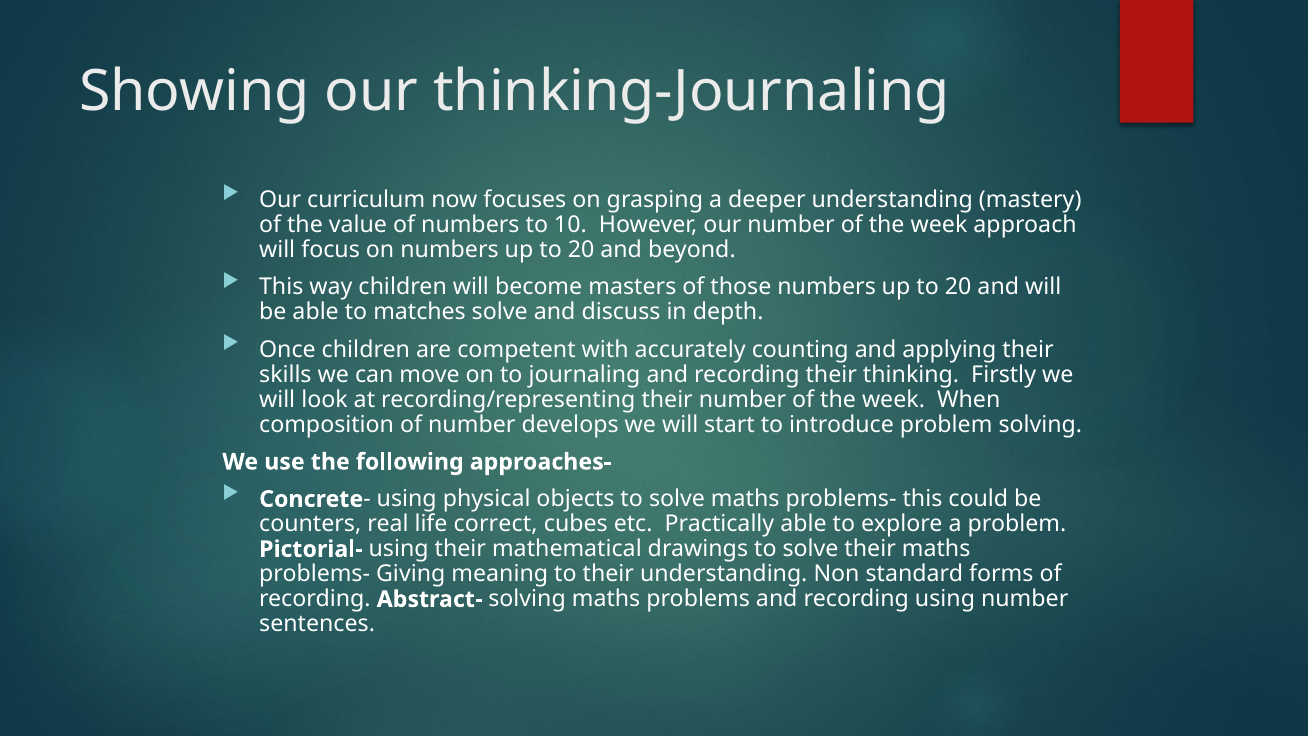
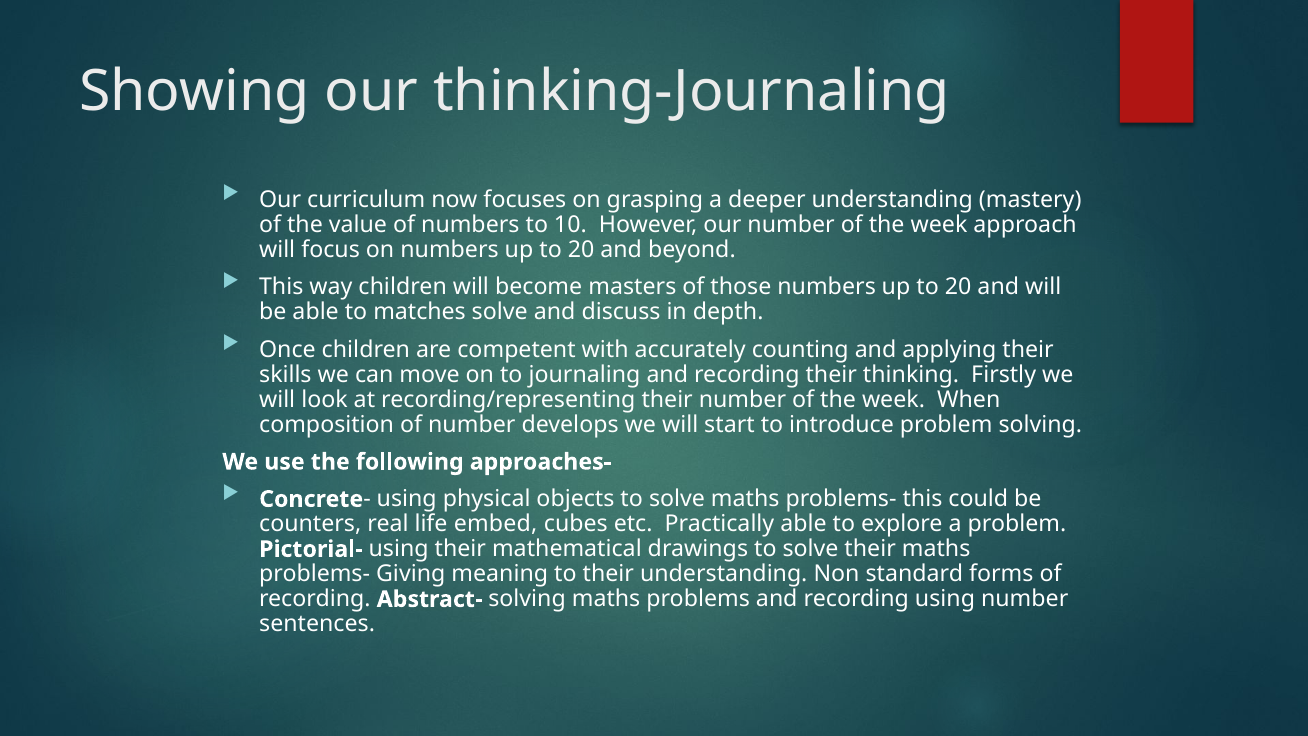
correct: correct -> embed (496, 524)
